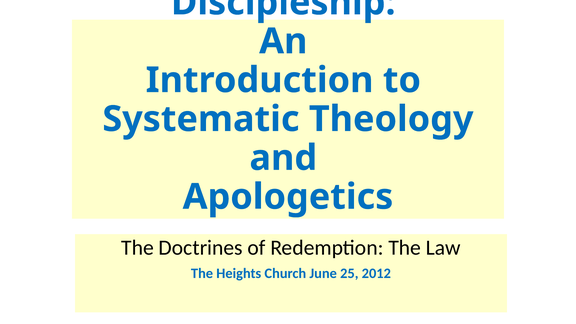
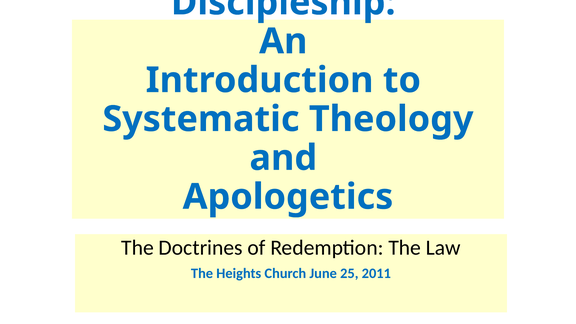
2012: 2012 -> 2011 (376, 273)
